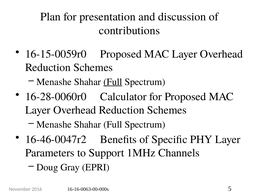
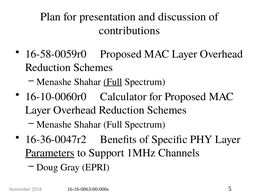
16-15-0059r0: 16-15-0059r0 -> 16-58-0059r0 (56, 54)
16-28-0060r0: 16-28-0060r0 -> 16-10-0060r0 (56, 97)
16-46-0047r2: 16-46-0047r2 -> 16-36-0047r2 (56, 140)
Parameters underline: none -> present (50, 153)
